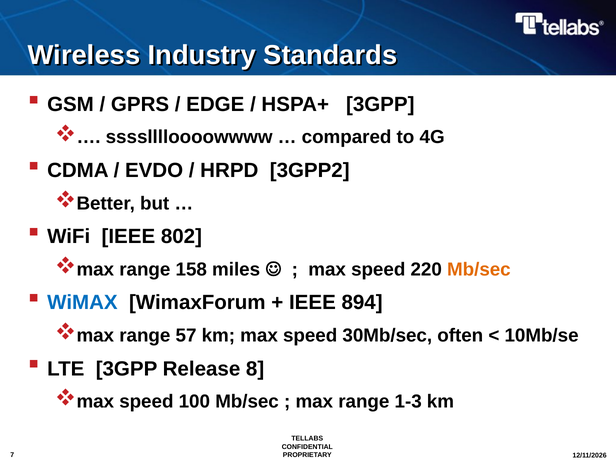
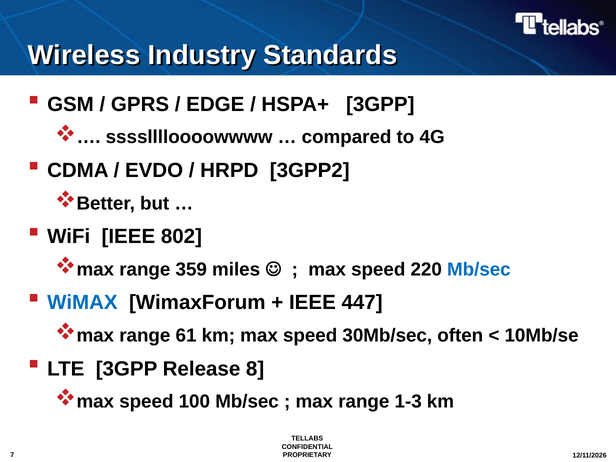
158: 158 -> 359 (191, 269)
Mb/sec colour: orange -> blue (479, 269)
894: 894 -> 447 (362, 303)
57: 57 -> 61 (186, 335)
